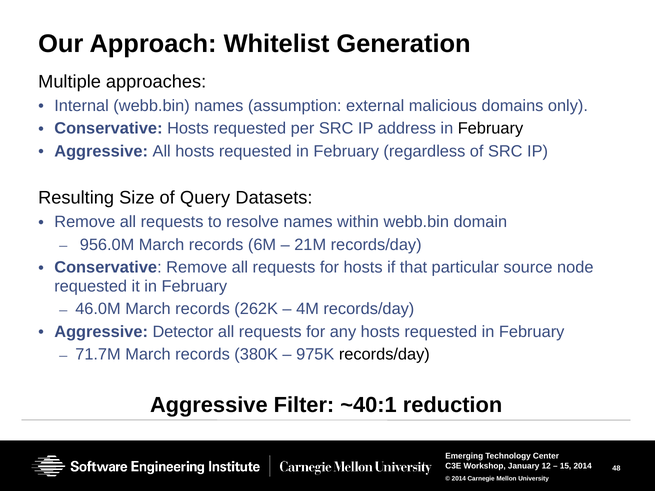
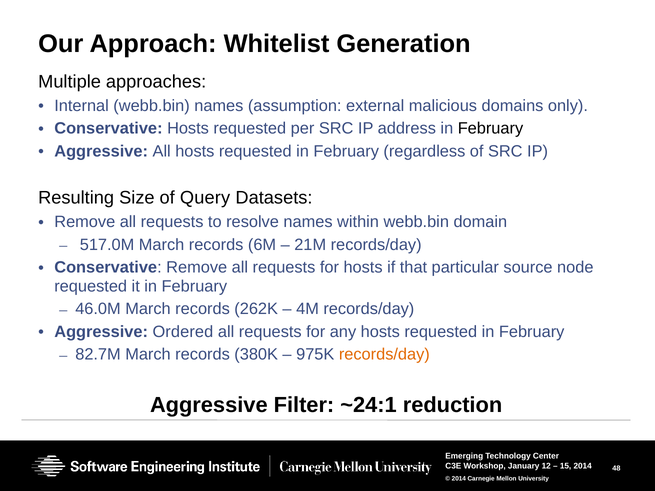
956.0M: 956.0M -> 517.0M (107, 245)
Detector: Detector -> Ordered (183, 332)
71.7M: 71.7M -> 82.7M (98, 355)
records/day colour: black -> orange (384, 355)
~40:1: ~40:1 -> ~24:1 (369, 405)
